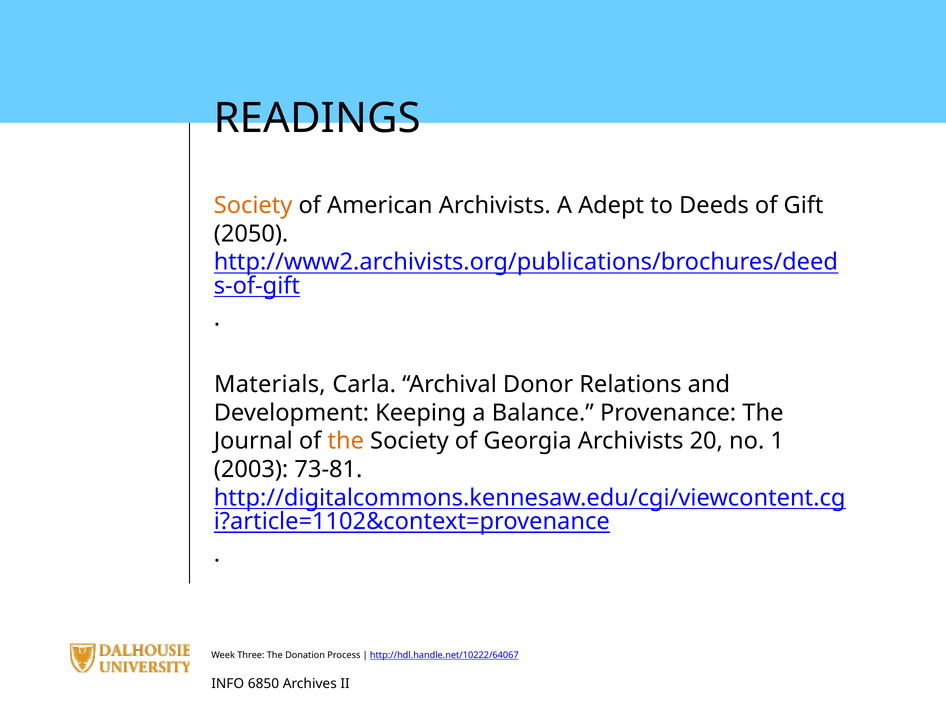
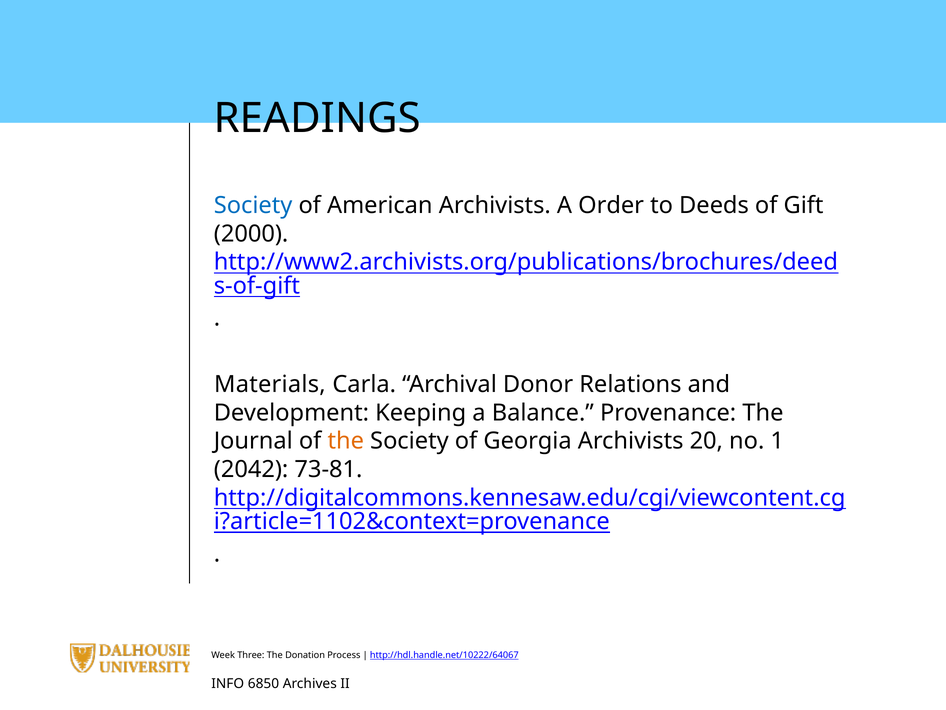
Society colour: orange -> blue (253, 205)
Adept: Adept -> Order (611, 205)
2050: 2050 -> 2000 (251, 234)
2003: 2003 -> 2042 (251, 469)
